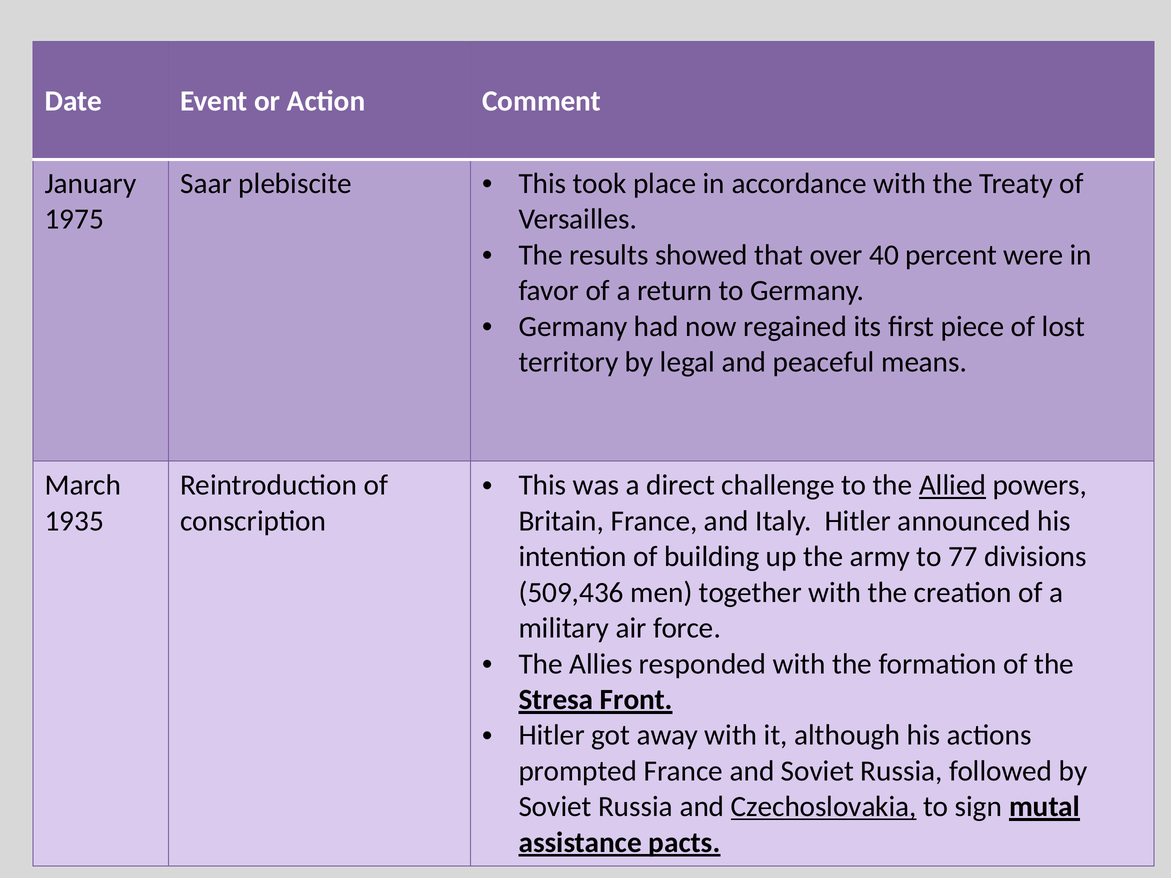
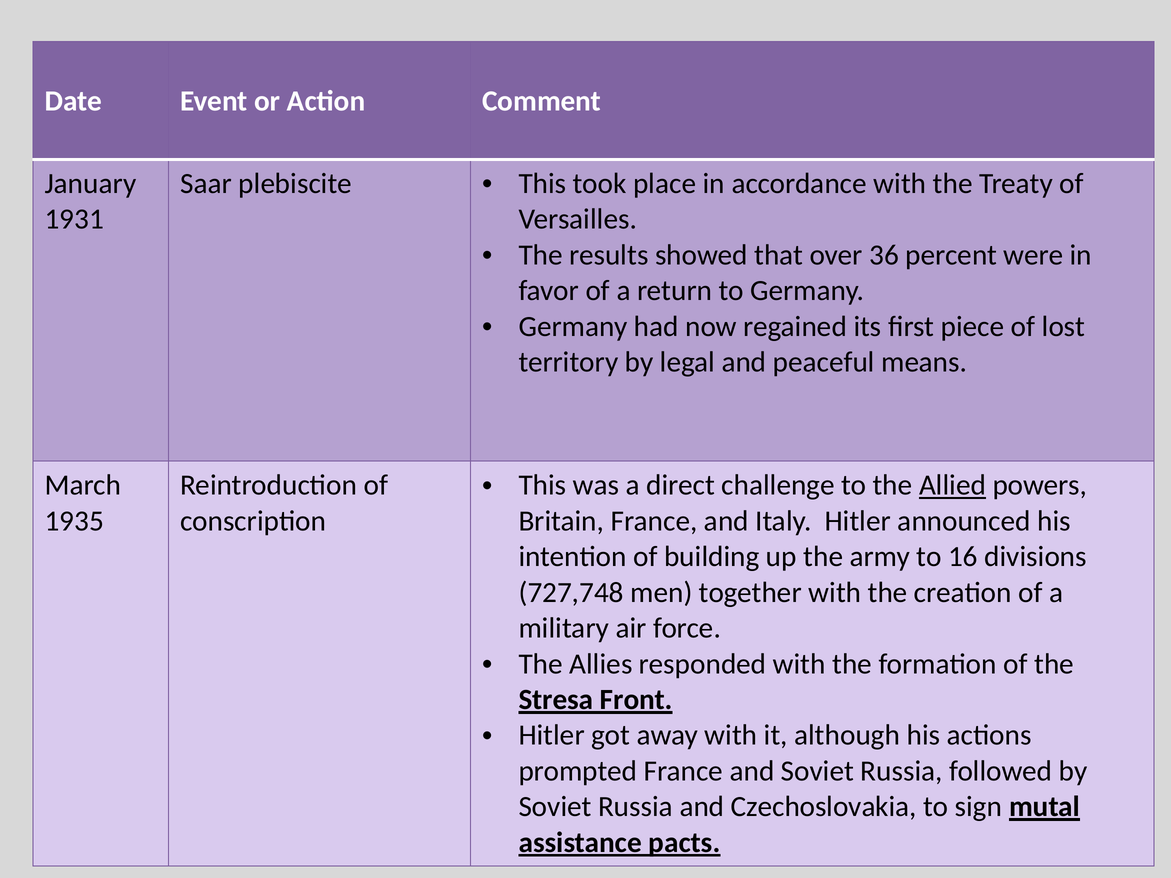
1975: 1975 -> 1931 (74, 219)
40: 40 -> 36 (884, 255)
77: 77 -> 16 (963, 557)
509,436: 509,436 -> 727,748 (571, 593)
Czechoslovakia underline: present -> none (824, 807)
